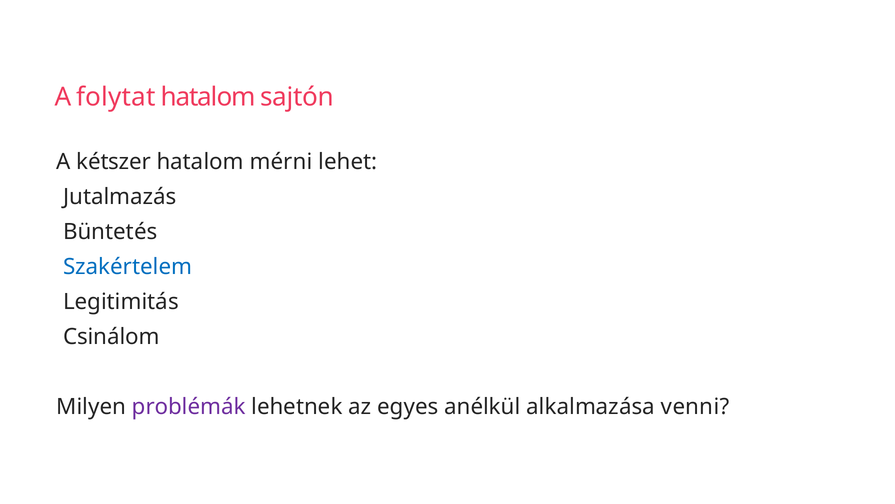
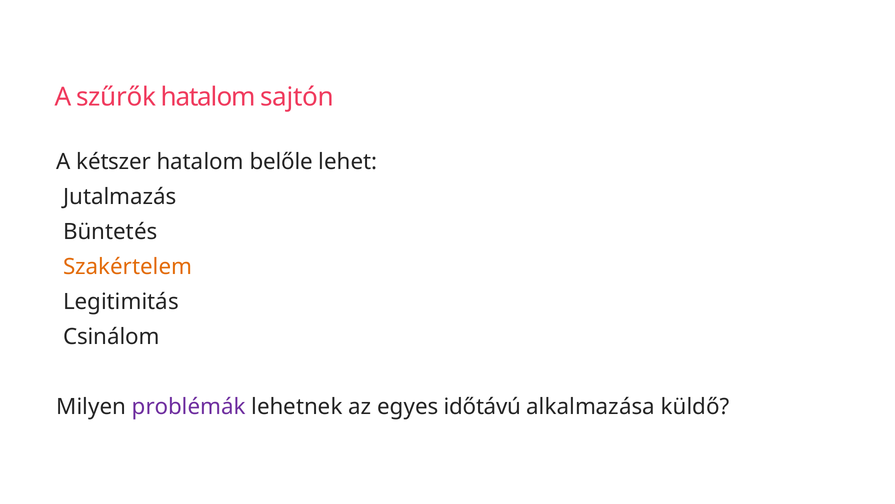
folytat: folytat -> szűrők (116, 97)
mérni: mérni -> belőle (281, 162)
Szakértelem colour: blue -> orange (128, 267)
anélkül: anélkül -> időtávú (482, 407)
venni: venni -> küldő (695, 407)
